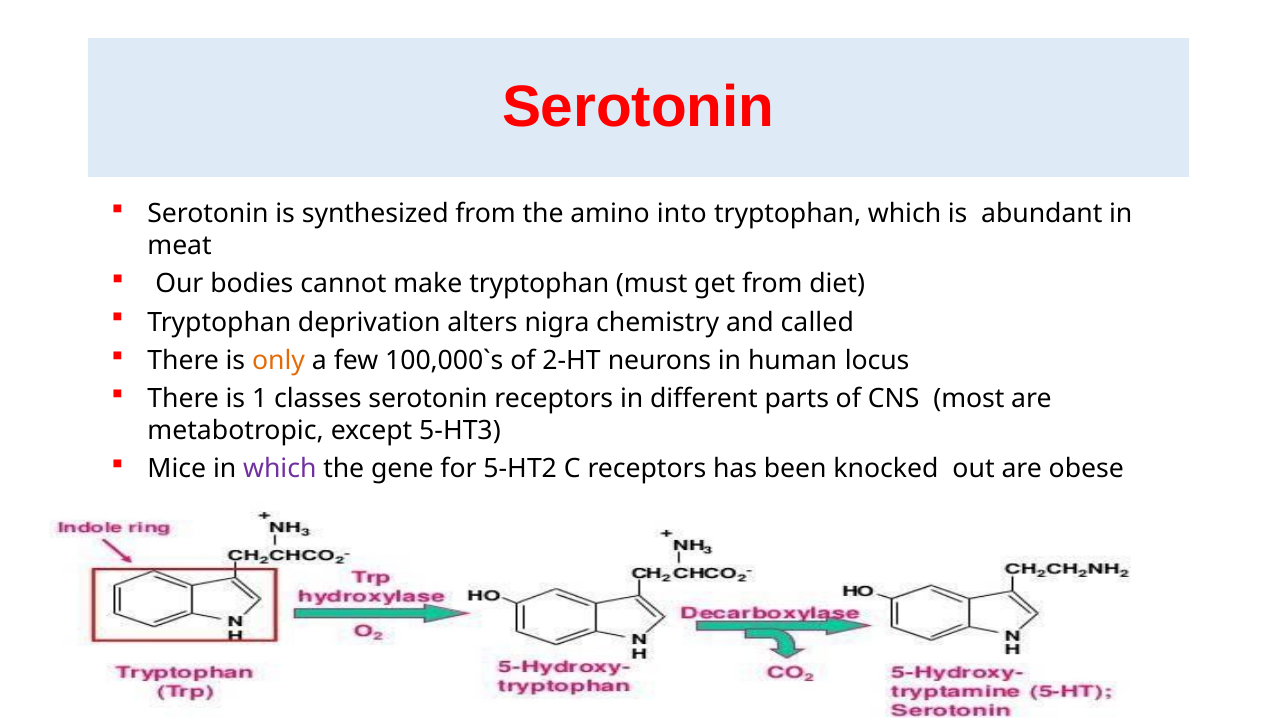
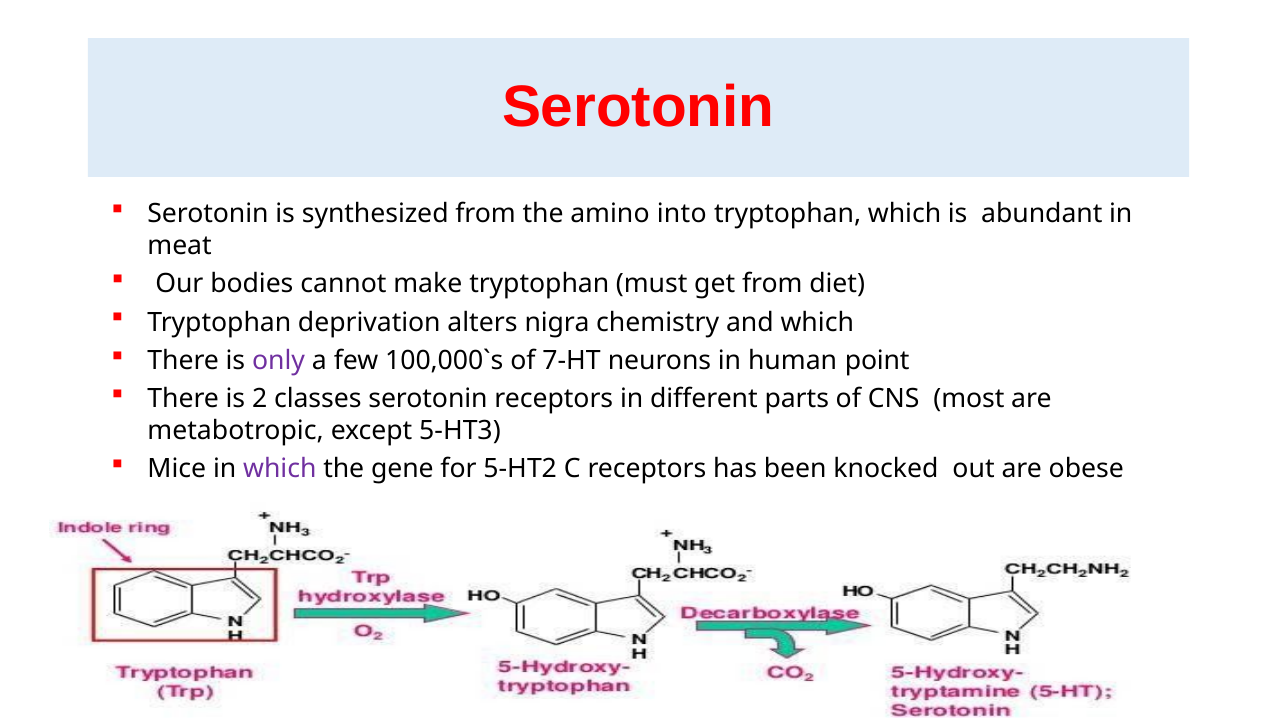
and called: called -> which (817, 322)
only colour: orange -> purple (279, 361)
2-HT: 2-HT -> 7-HT (572, 361)
locus: locus -> point (877, 361)
1: 1 -> 2 (260, 399)
